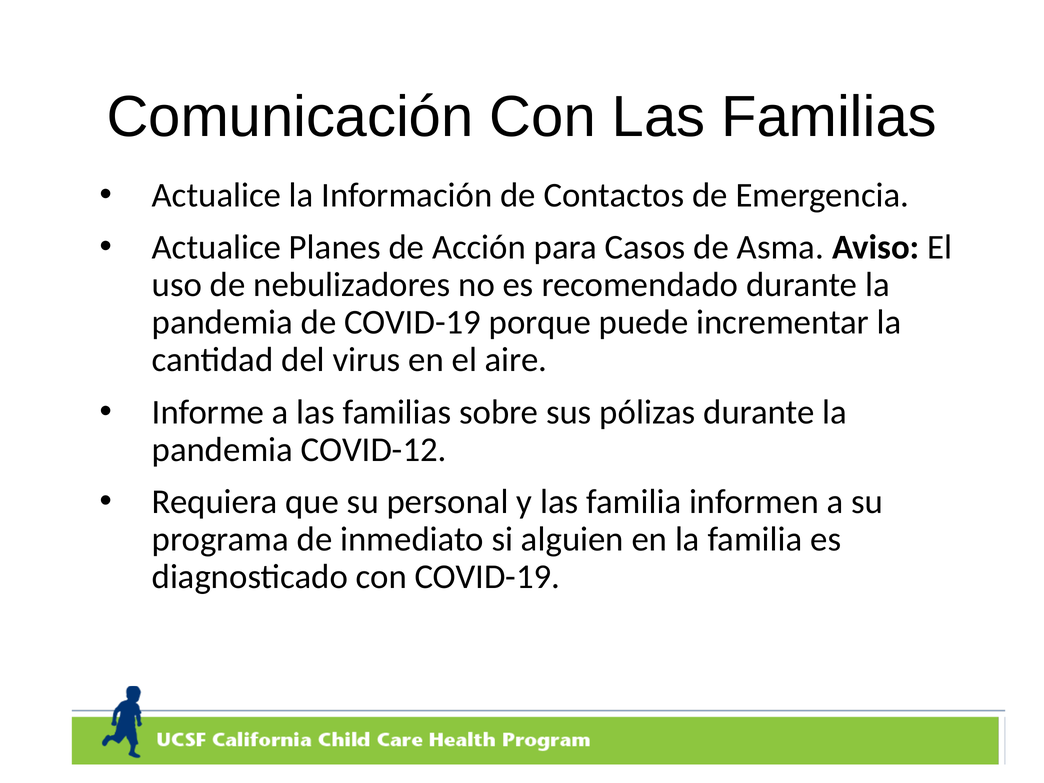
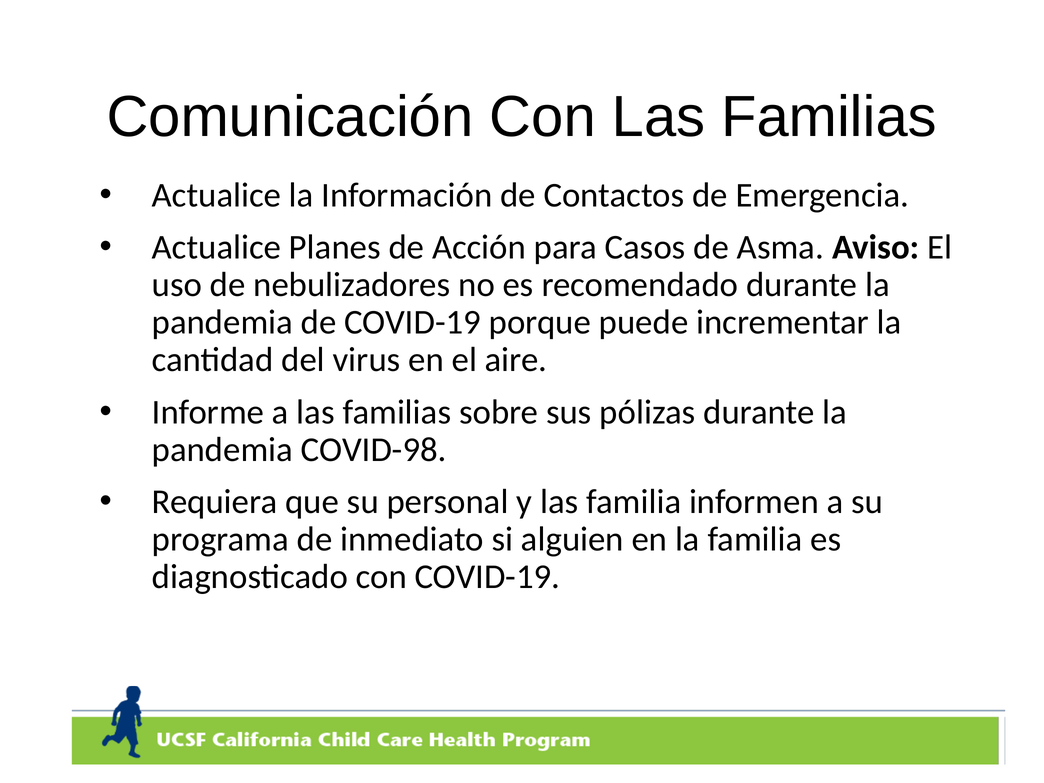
COVID-12: COVID-12 -> COVID-98 (374, 450)
